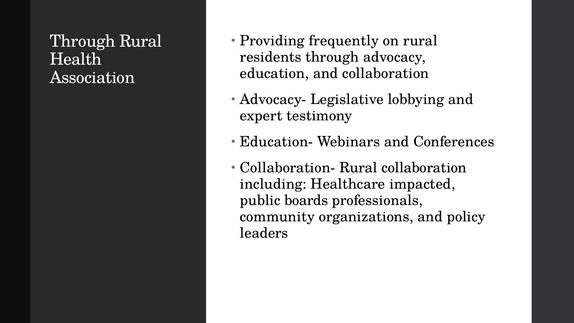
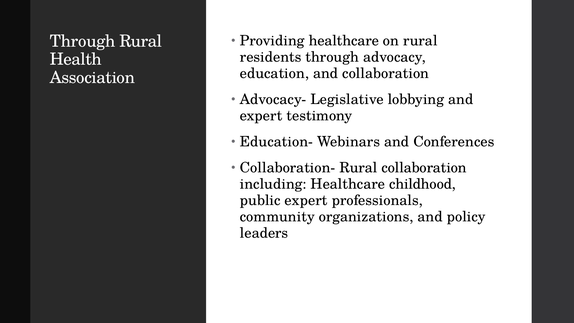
Providing frequently: frequently -> healthcare (344, 41)
impacted: impacted -> childhood (422, 184)
public boards: boards -> expert (306, 200)
